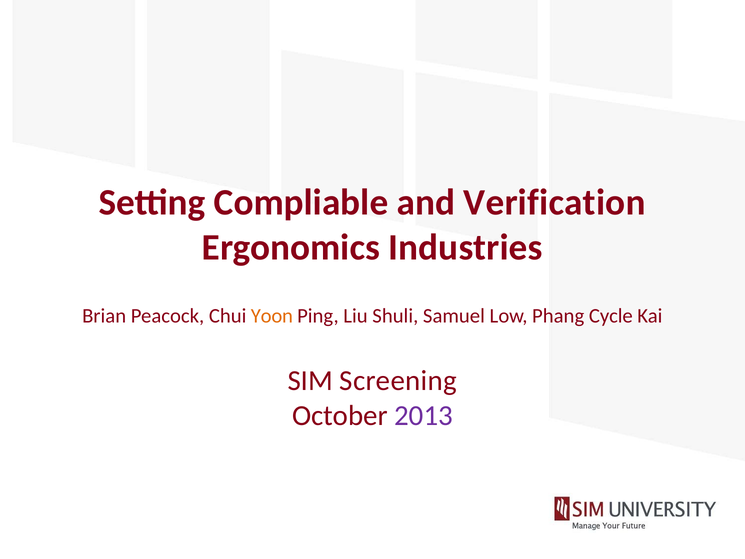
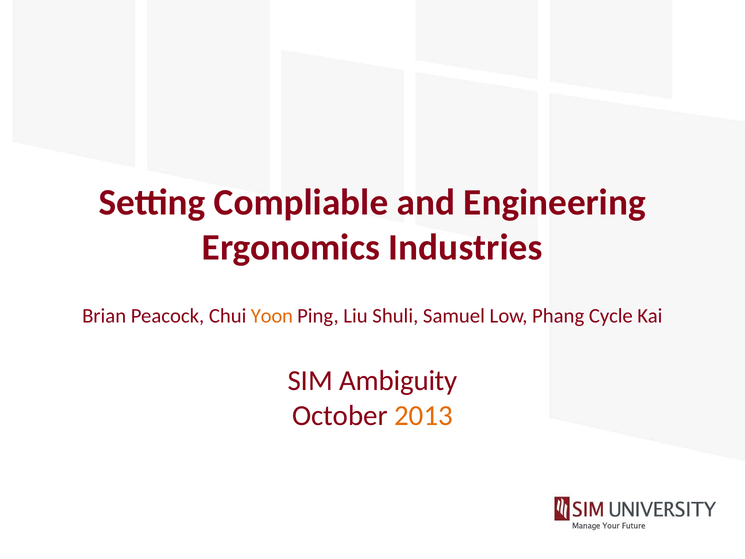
Verification: Verification -> Engineering (555, 202)
Screening: Screening -> Ambiguity (398, 381)
2013 colour: purple -> orange (424, 416)
